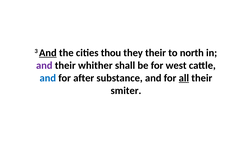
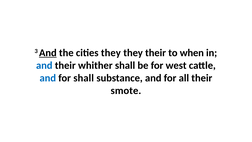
cities thou: thou -> they (111, 53)
north: north -> when (192, 53)
and colour: purple -> blue (44, 65)
for after: after -> shall (84, 78)
all underline: present -> none (184, 78)
smiter: smiter -> smote (126, 91)
